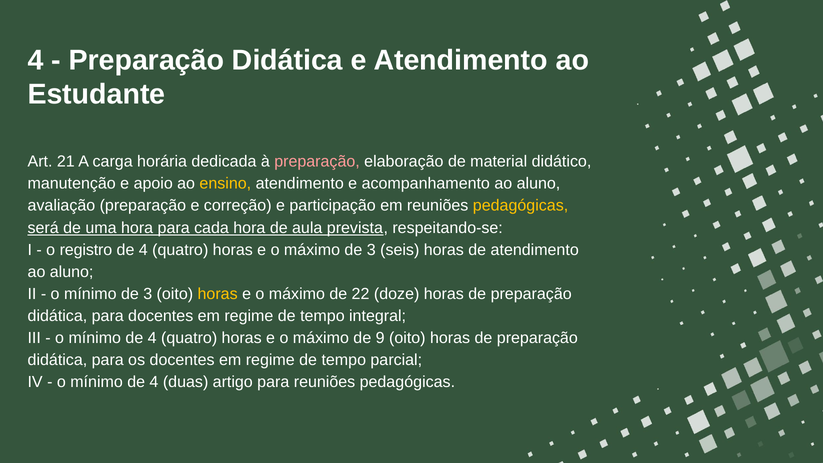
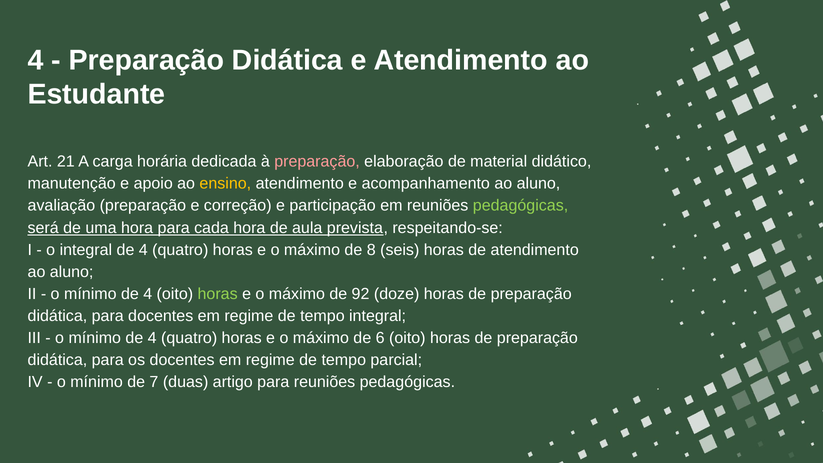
pedagógicas colour: yellow -> light green (521, 206)
o registro: registro -> integral (86, 250)
máximo de 3: 3 -> 8 (371, 250)
3: 3 -> 4 (148, 294)
horas colour: yellow -> light green (218, 294)
22: 22 -> 92 (361, 294)
9: 9 -> 6 (380, 338)
4: 4 -> 7 (154, 382)
